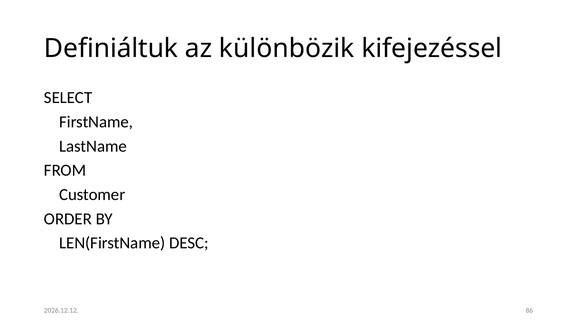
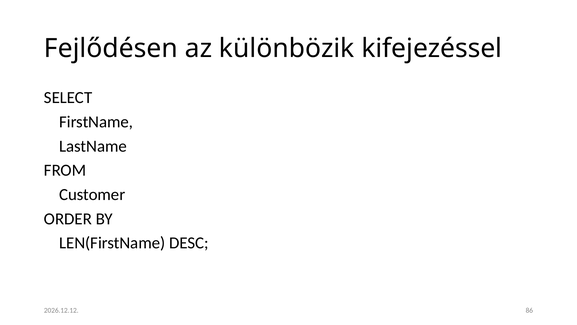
Definiáltuk: Definiáltuk -> Fejlődésen (111, 48)
